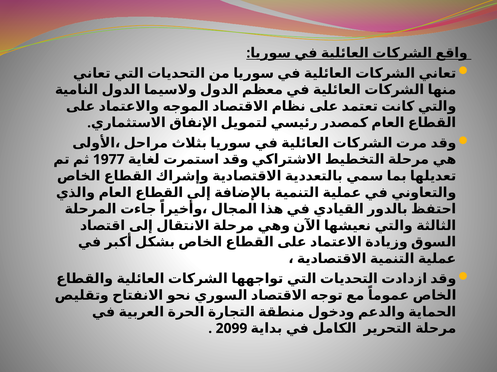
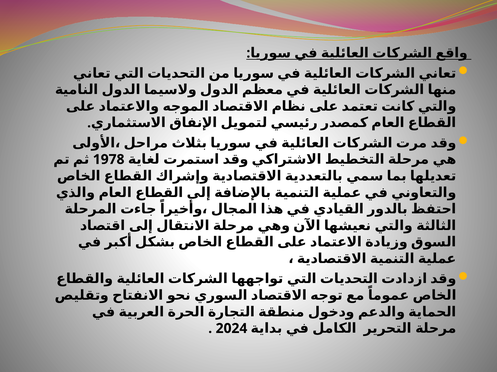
1977: 1977 -> 1978 (109, 160)
2099: 2099 -> 2024 (231, 329)
